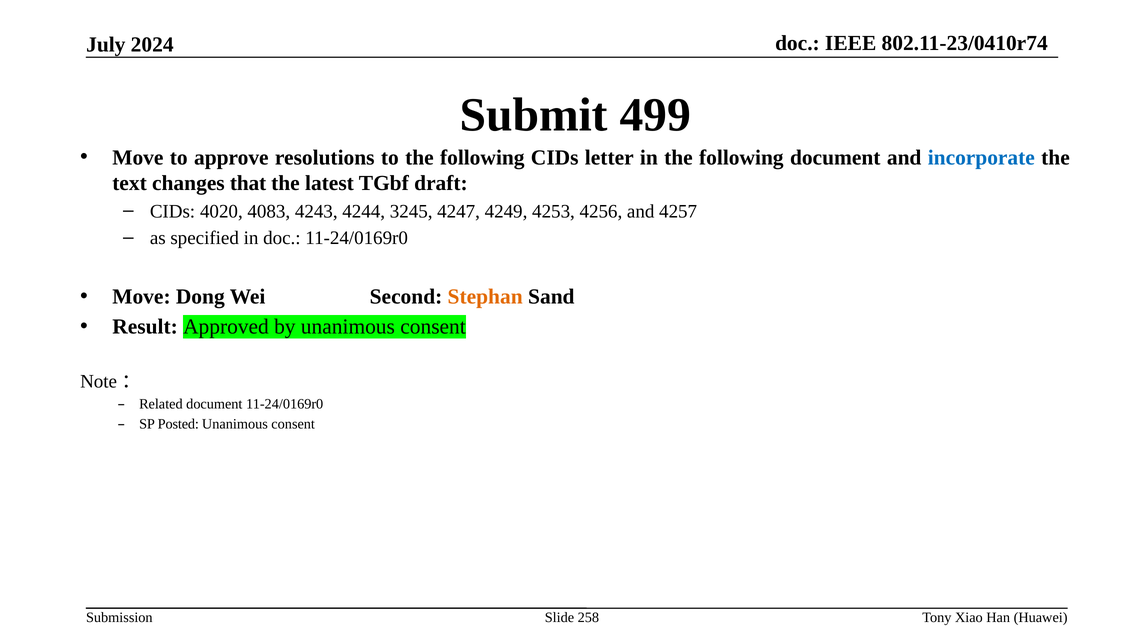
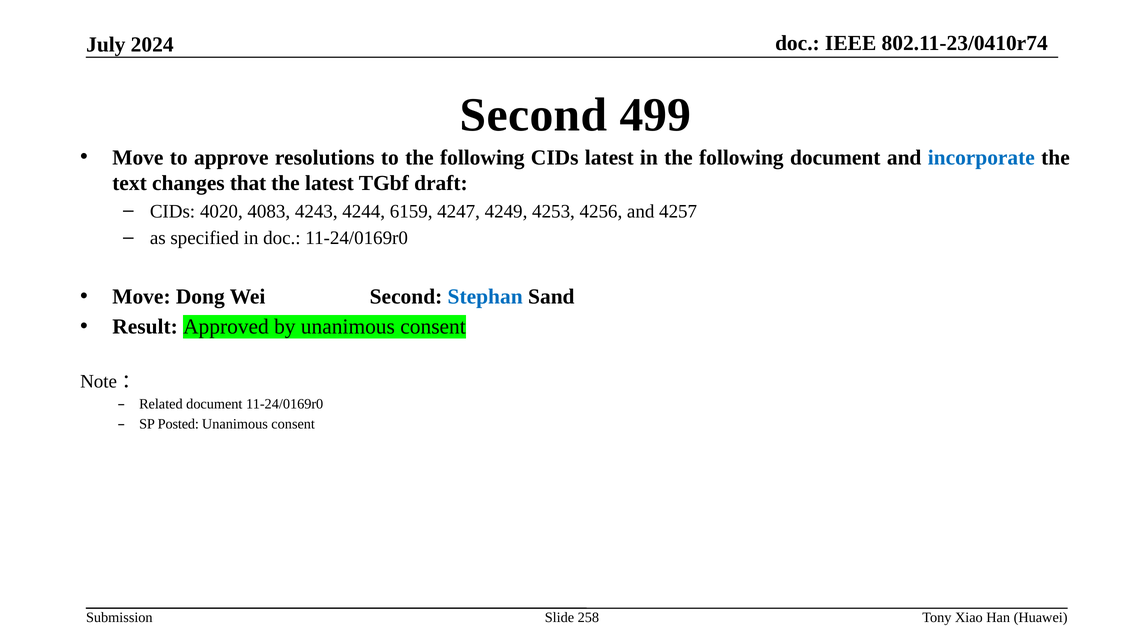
Submit: Submit -> Second (534, 115)
CIDs letter: letter -> latest (609, 157)
3245: 3245 -> 6159 (411, 211)
Stephan colour: orange -> blue (485, 297)
